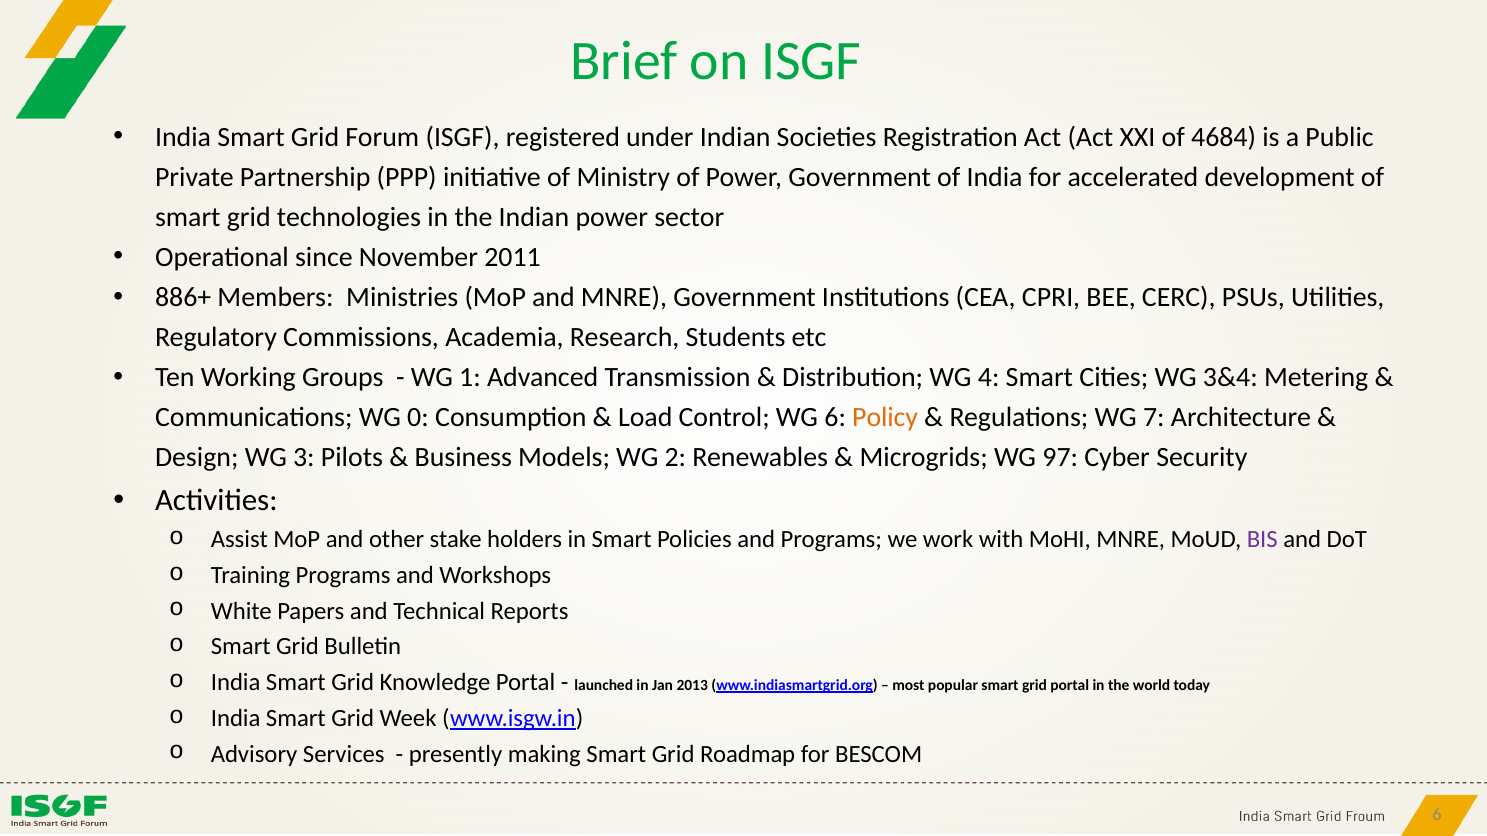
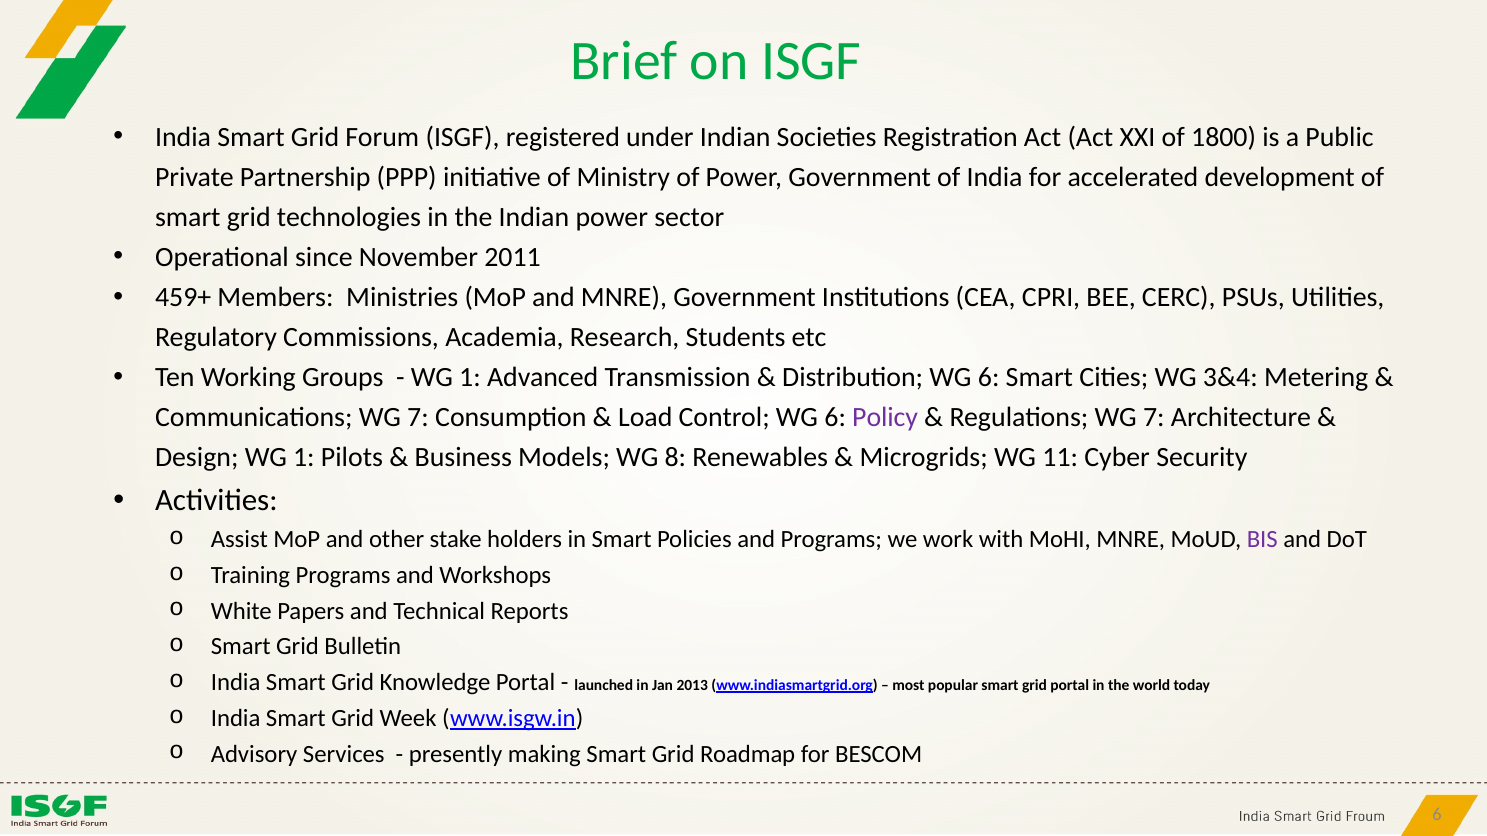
4684: 4684 -> 1800 (1224, 137)
886+: 886+ -> 459+ (183, 297)
Distribution WG 4: 4 -> 6 (989, 378)
Communications WG 0: 0 -> 7 (418, 418)
Policy colour: orange -> purple (885, 418)
Design WG 3: 3 -> 1 (304, 458)
2: 2 -> 8 (675, 458)
97: 97 -> 11 (1060, 458)
